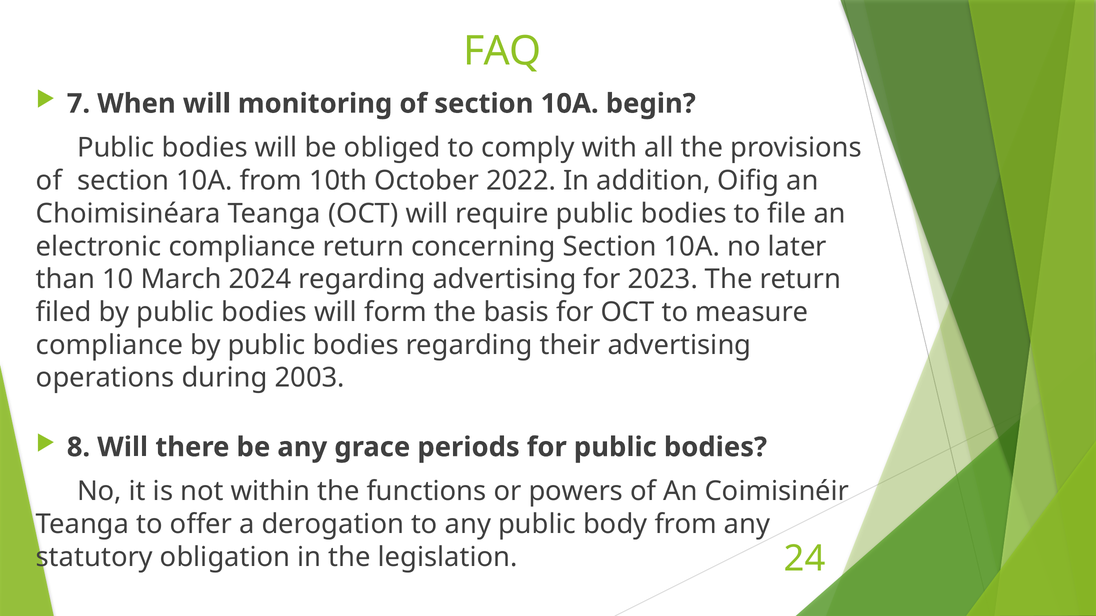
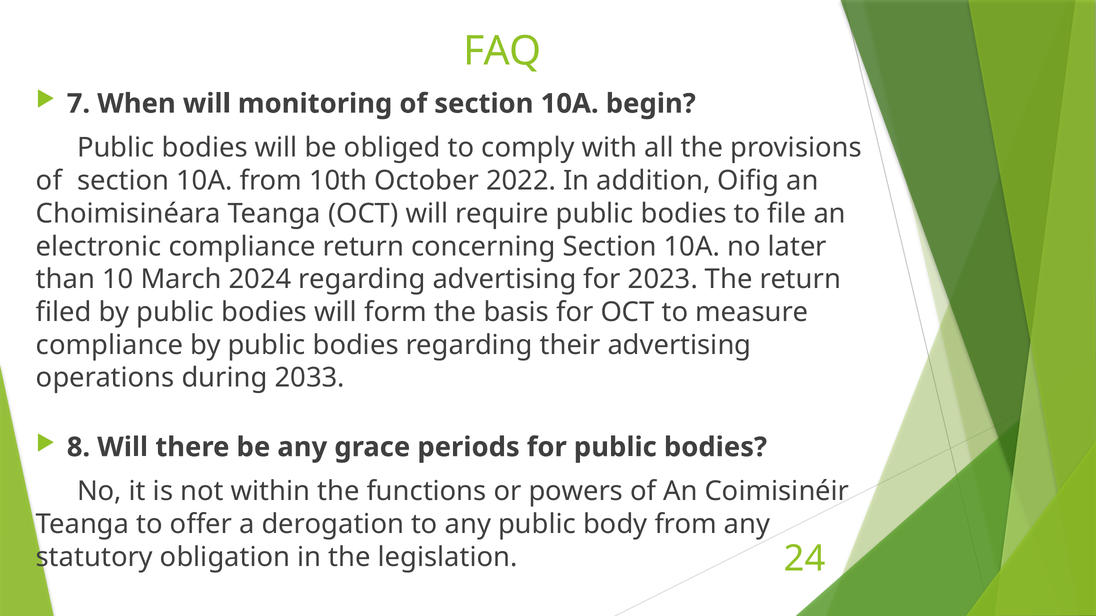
2003: 2003 -> 2033 (310, 378)
